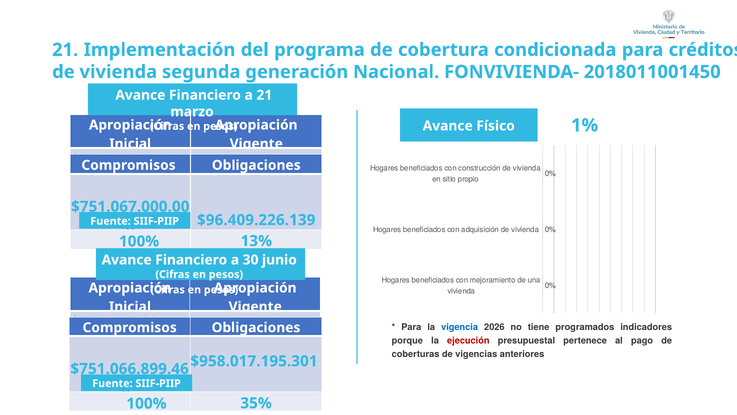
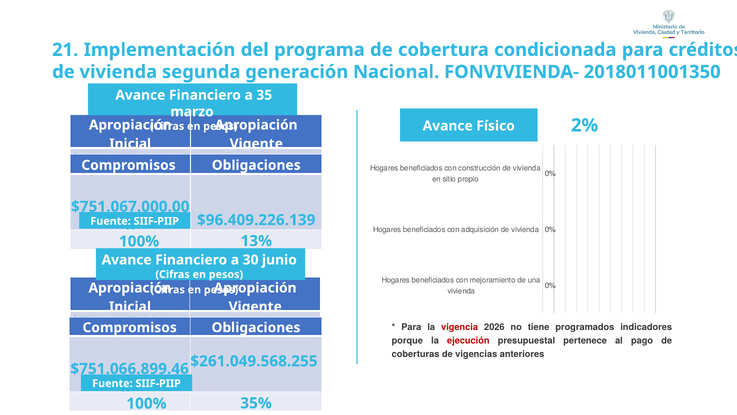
2018011001450: 2018011001450 -> 2018011001350 (652, 72)
a 21: 21 -> 35 (264, 95)
1%: 1% -> 2% (585, 125)
vigencia colour: blue -> red (460, 327)
$958.017.195.301: $958.017.195.301 -> $261.049.568.255 (254, 361)
